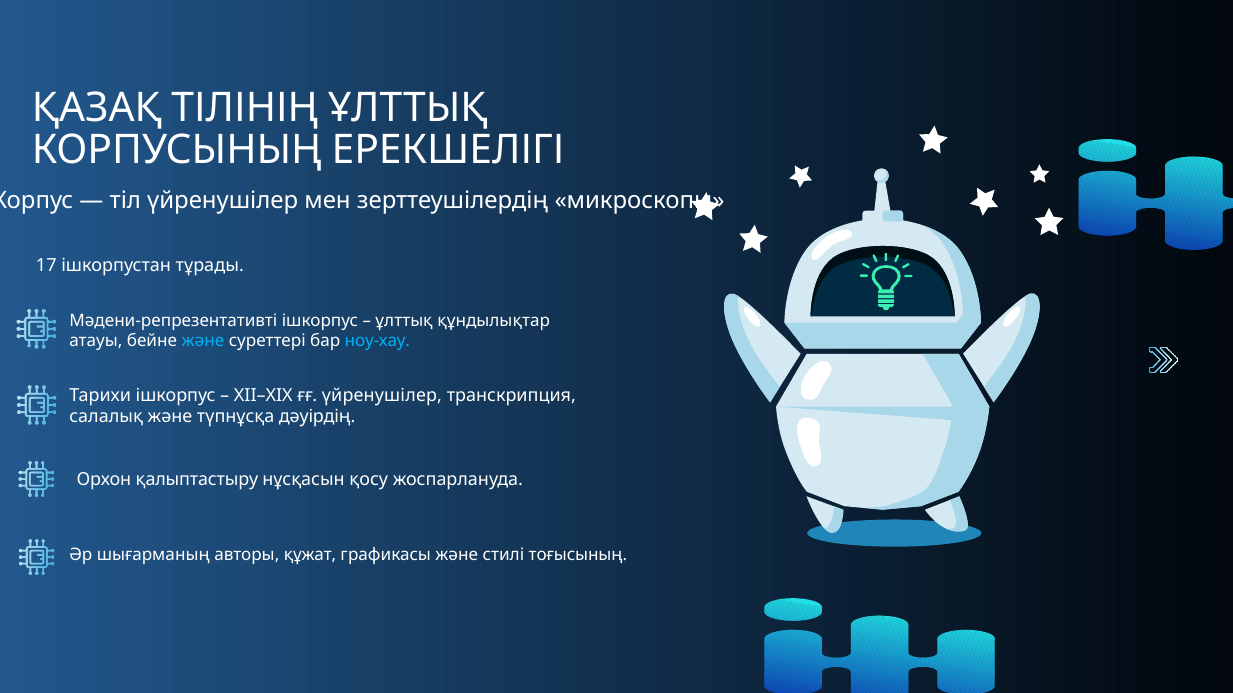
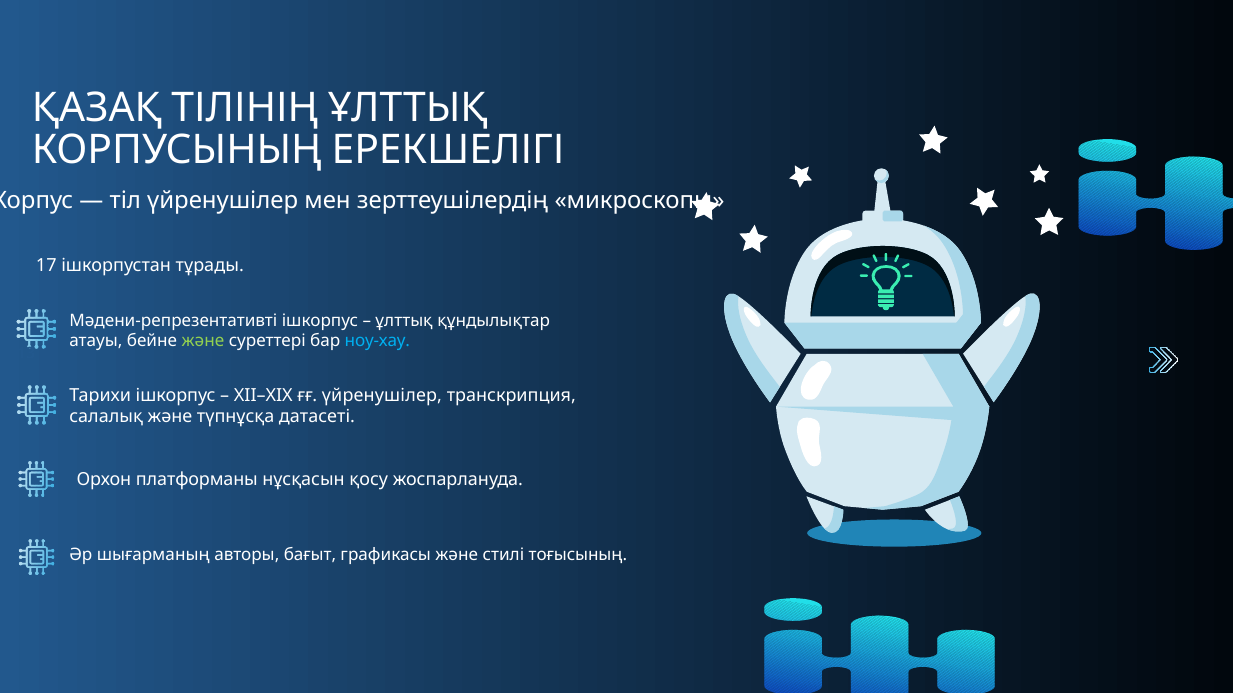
және colour: light blue -> light green (203, 341)
дәуірдің: дәуірдің -> датасеті (317, 417)
қалыптастыру: қалыптастыру -> платформаны (197, 480)
құжат: құжат -> бағыт (310, 555)
